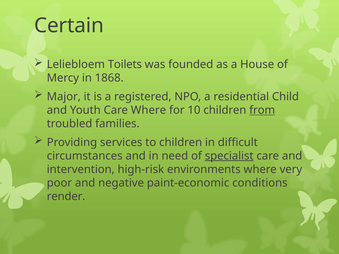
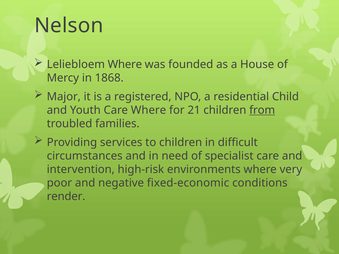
Certain: Certain -> Nelson (69, 26)
Leliebloem Toilets: Toilets -> Where (125, 64)
10: 10 -> 21 (194, 110)
specialist underline: present -> none (229, 156)
paint-economic: paint-economic -> fixed-economic (188, 183)
